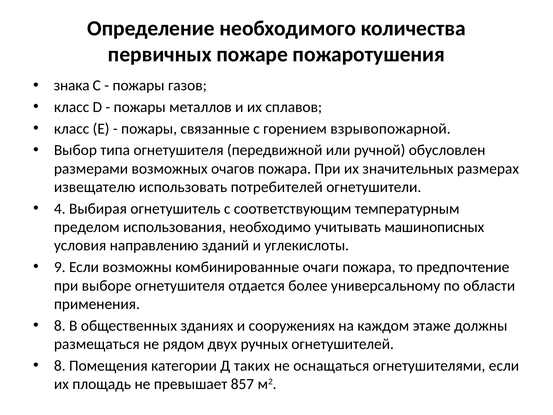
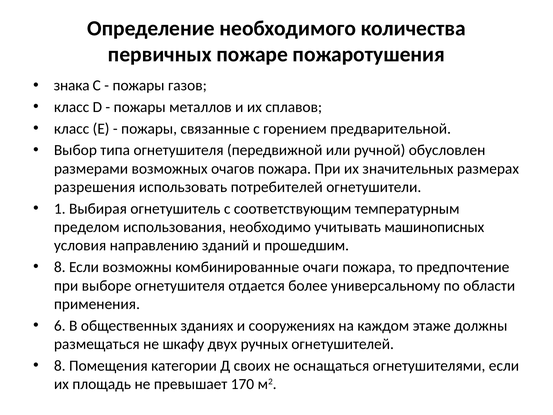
взрывопожарной: взрывопожарной -> предварительной (391, 129)
извещателю: извещателю -> разрешения (95, 187)
4: 4 -> 1 (60, 209)
углекислоты: углекислоты -> прошедшим (307, 245)
9: 9 -> 8 (60, 267)
8: 8 -> 6 (60, 325)
рядом: рядом -> шкафу (183, 344)
таких: таких -> своих (252, 365)
857: 857 -> 170 (242, 384)
